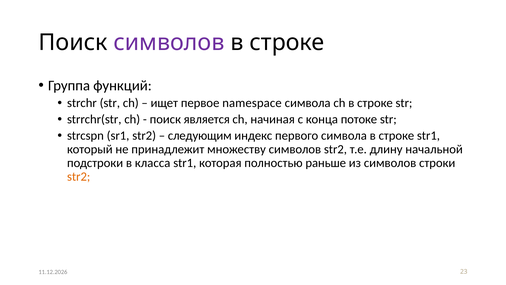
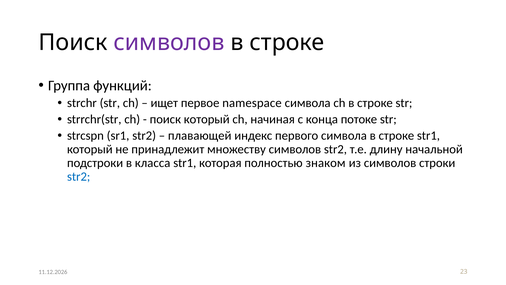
поиск является: является -> который (207, 119)
следующим: следующим -> плавающей (200, 136)
раньше: раньше -> знаком (326, 163)
str2 colour: orange -> blue (79, 177)
